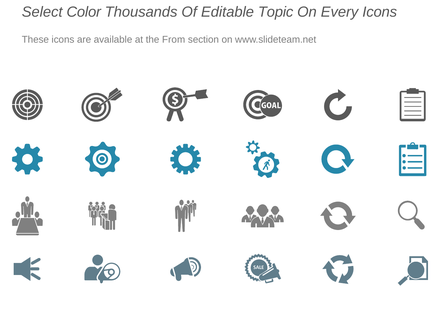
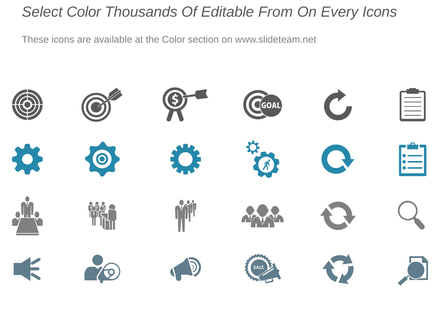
Topic: Topic -> From (276, 12)
the From: From -> Color (174, 40)
